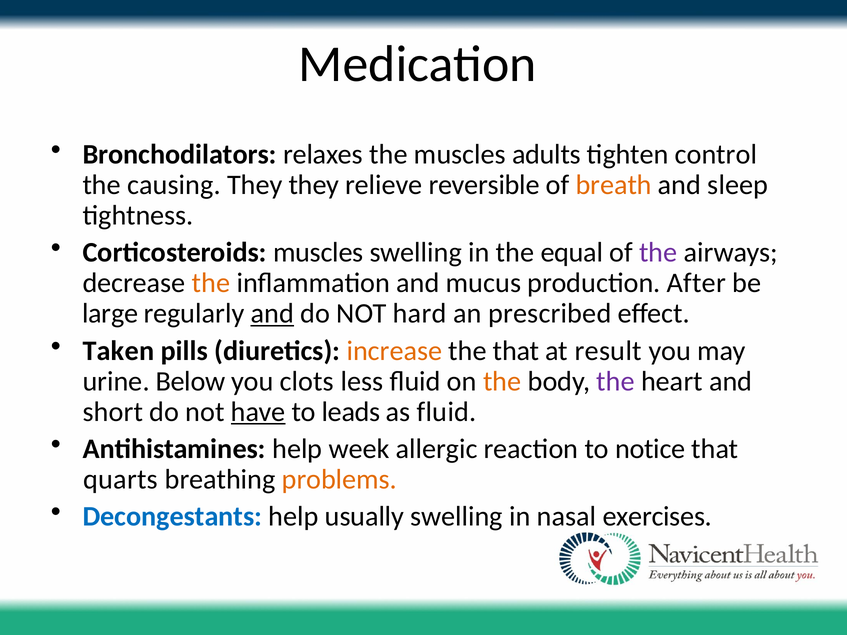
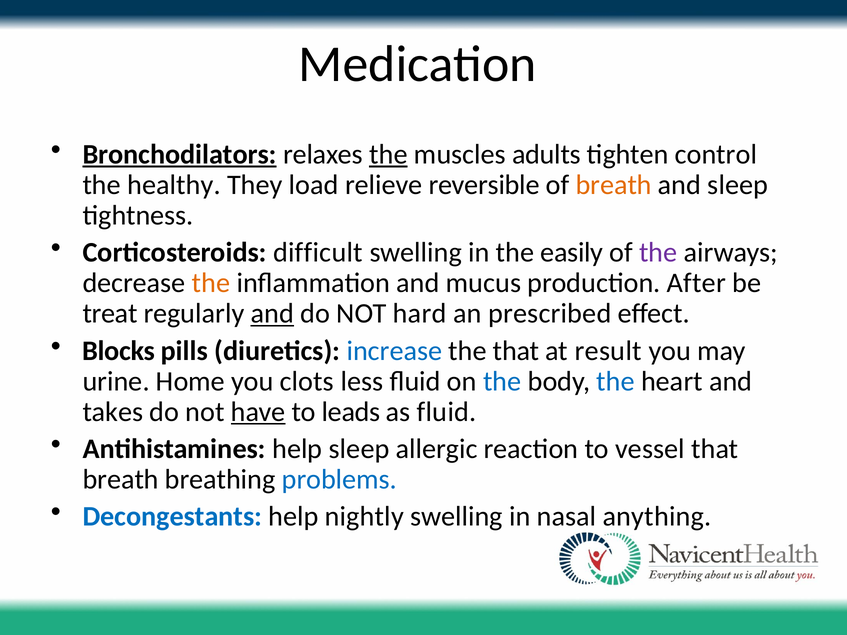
Bronchodilators underline: none -> present (180, 154)
the underline: none -> present (388, 154)
causing: causing -> healthy (174, 185)
They they: they -> load (314, 185)
Corticosteroids muscles: muscles -> difficult (318, 253)
equal: equal -> easily (572, 253)
large: large -> treat (110, 314)
Taken: Taken -> Blocks (119, 351)
increase colour: orange -> blue (394, 351)
Below: Below -> Home (190, 381)
the colour: orange -> blue (502, 381)
the colour: purple -> blue (616, 381)
short: short -> takes (113, 412)
help week: week -> sleep (359, 449)
notice: notice -> vessel (650, 449)
quarts: quarts -> breath (121, 480)
problems colour: orange -> blue (339, 480)
usually: usually -> nightly (364, 517)
exercises: exercises -> anything (657, 517)
